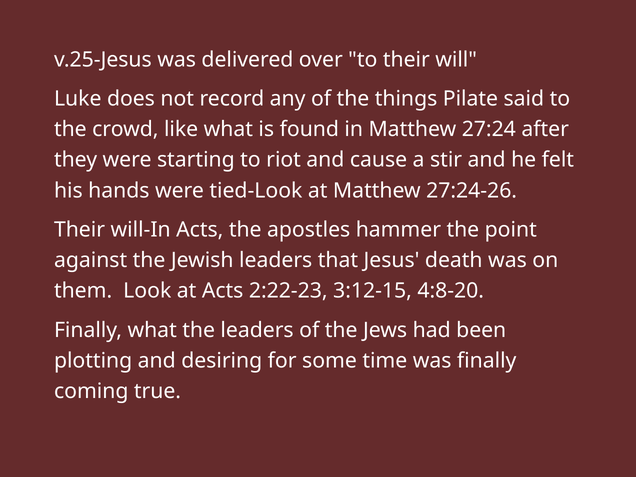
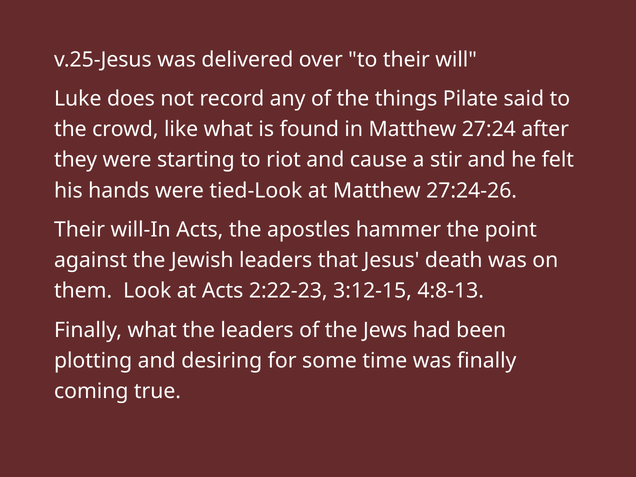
4:8-20: 4:8-20 -> 4:8-13 (451, 291)
